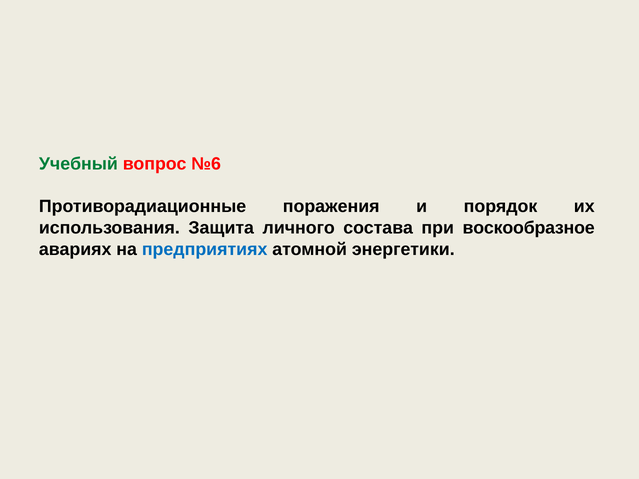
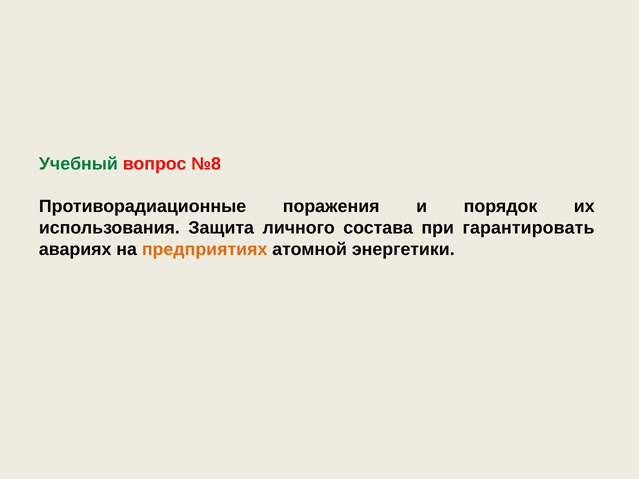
№6: №6 -> №8 (206, 164)
воскообразное: воскообразное -> гарантировать (529, 228)
предприятиях colour: blue -> orange (205, 249)
